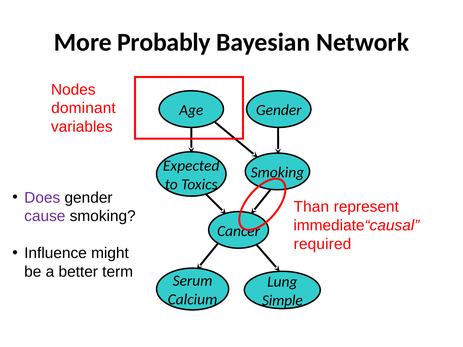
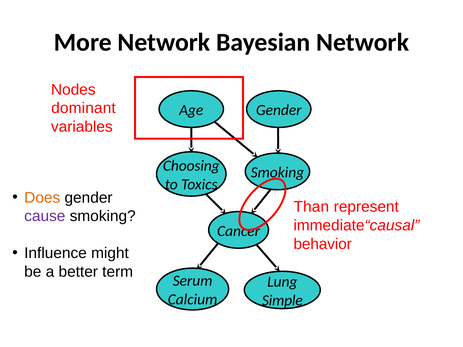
More Probably: Probably -> Network (164, 42)
Expected: Expected -> Choosing (191, 166)
Does colour: purple -> orange (42, 198)
required: required -> behavior (323, 244)
